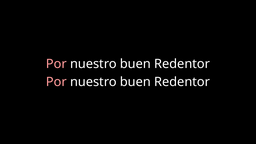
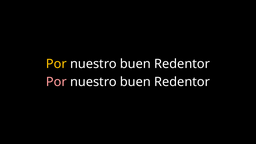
Por colour: pink -> yellow (56, 64)
